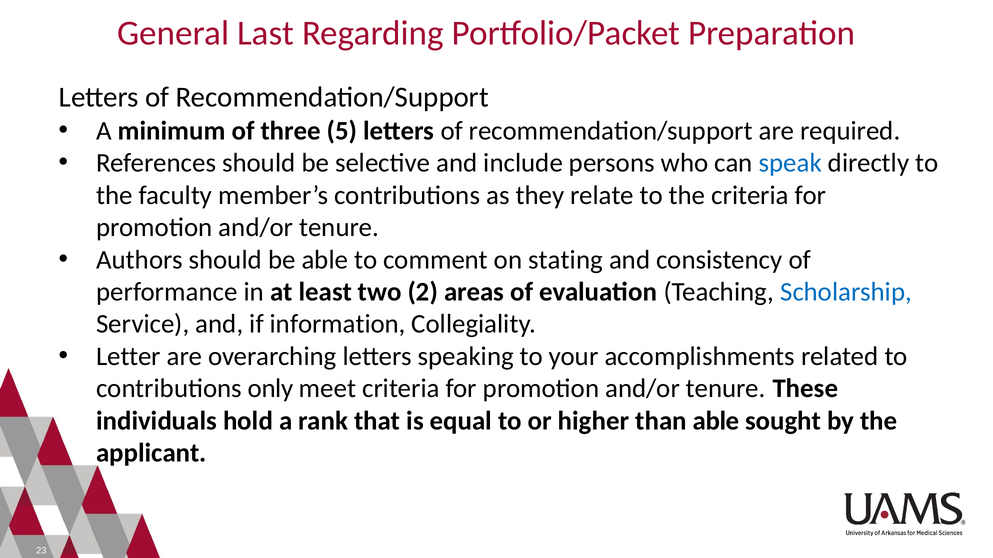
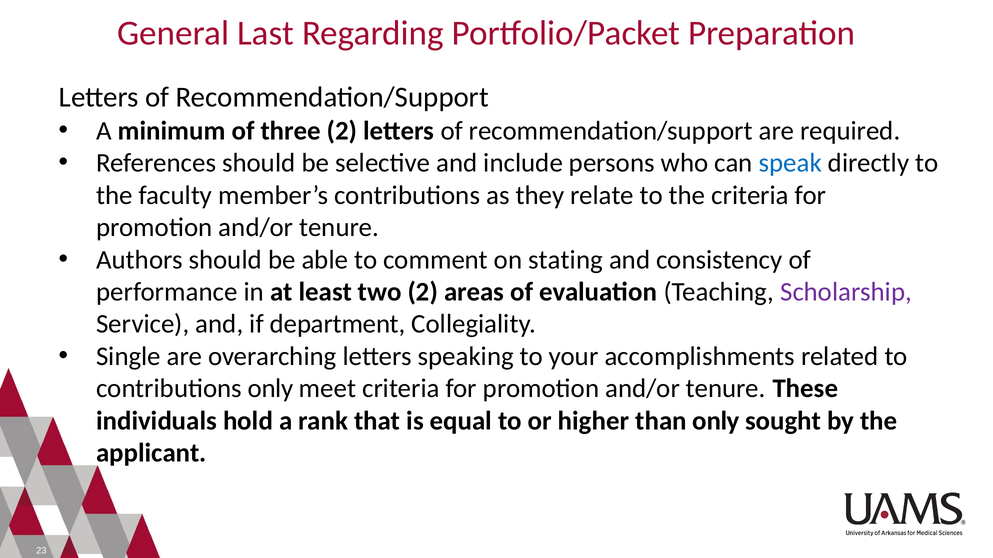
three 5: 5 -> 2 (342, 131)
Scholarship colour: blue -> purple (846, 292)
information: information -> department (338, 324)
Letter: Letter -> Single (128, 357)
than able: able -> only (716, 421)
